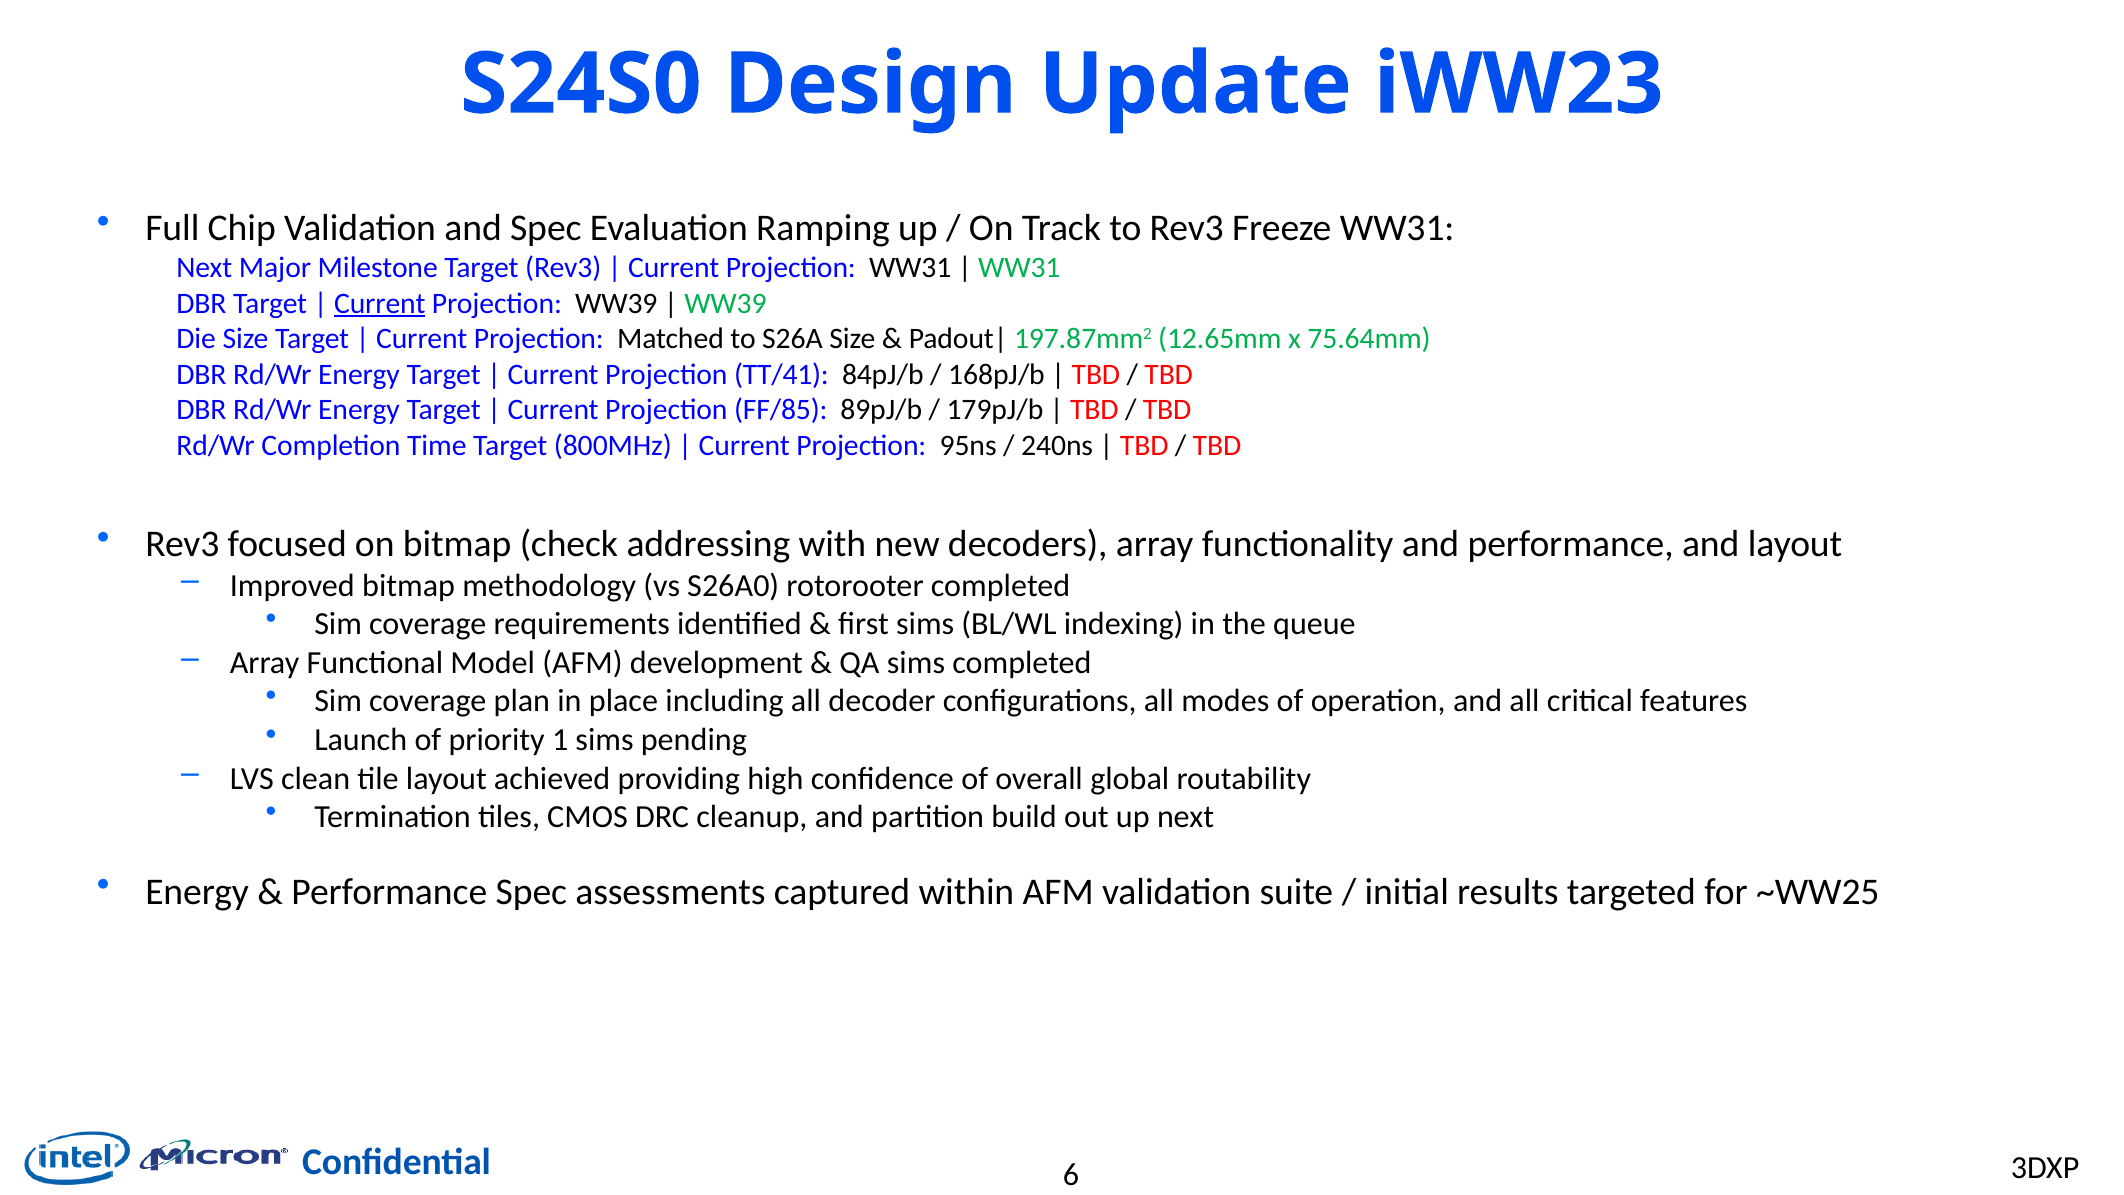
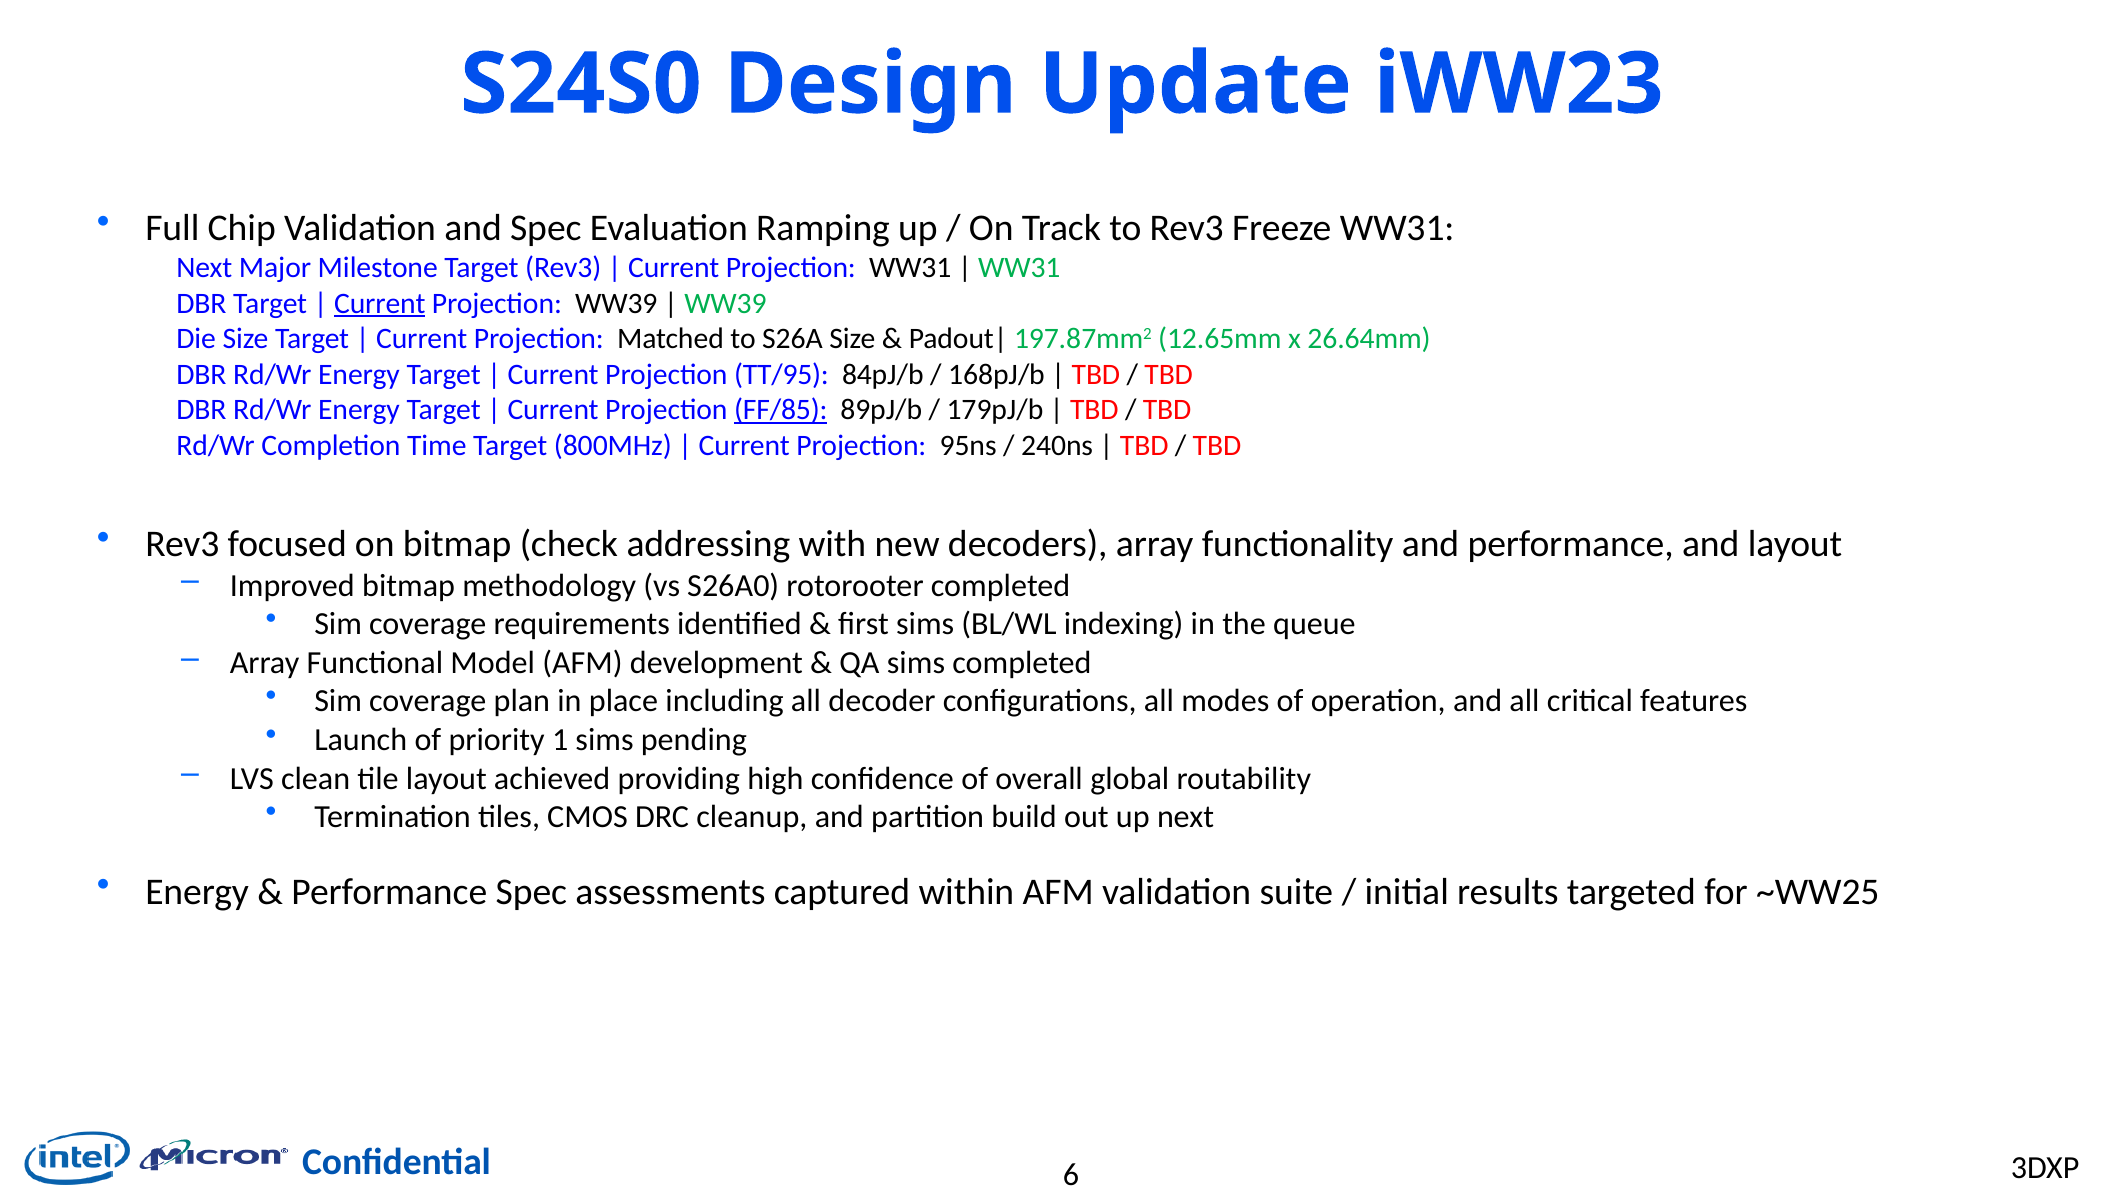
75.64mm: 75.64mm -> 26.64mm (1369, 339)
TT/41: TT/41 -> TT/95 (781, 374)
FF/85 underline: none -> present (781, 410)
